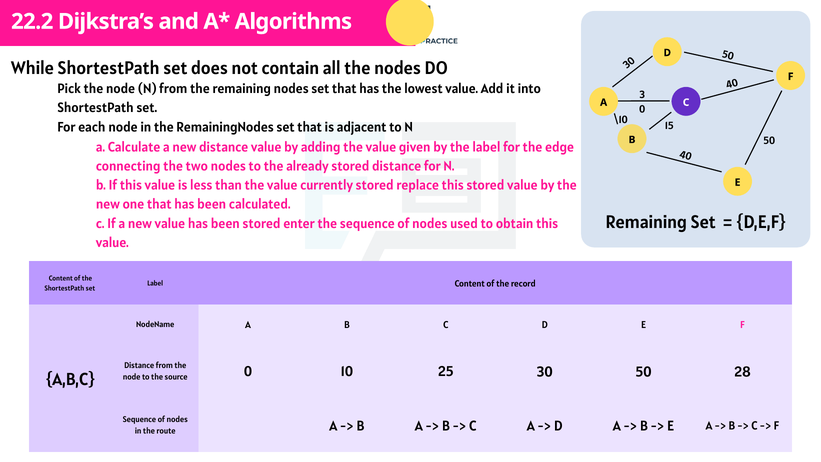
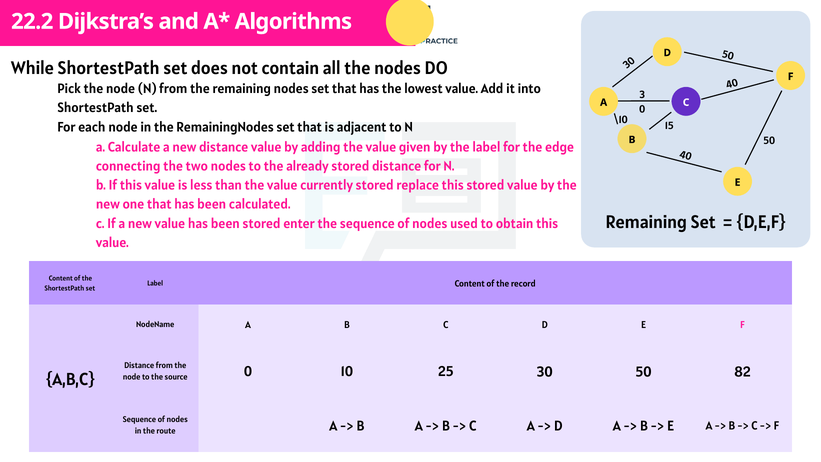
28: 28 -> 82 (742, 372)
